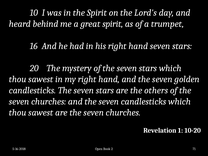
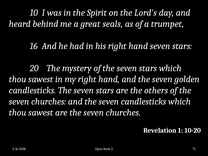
great spirit: spirit -> seals (113, 24)
